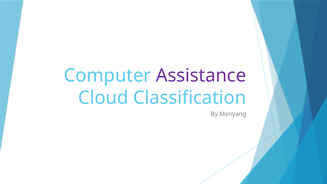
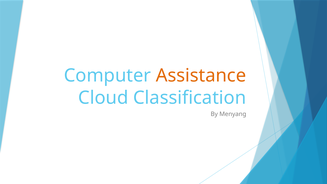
Assistance colour: purple -> orange (201, 76)
